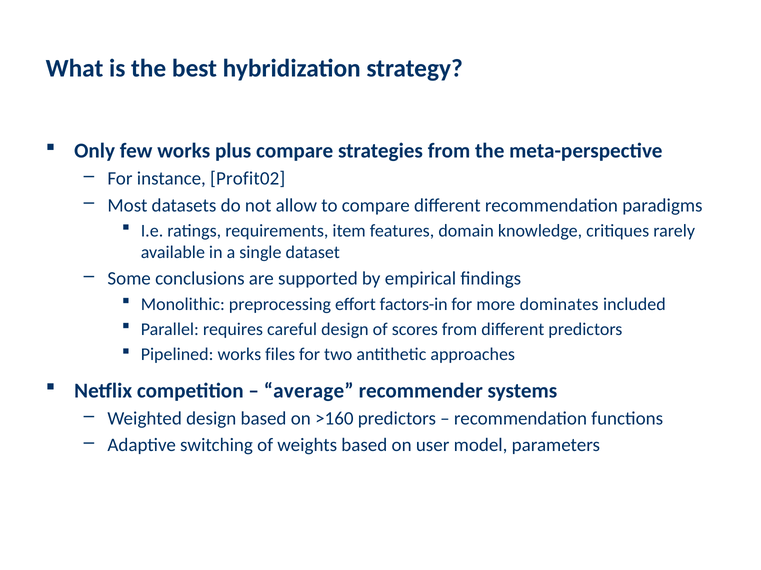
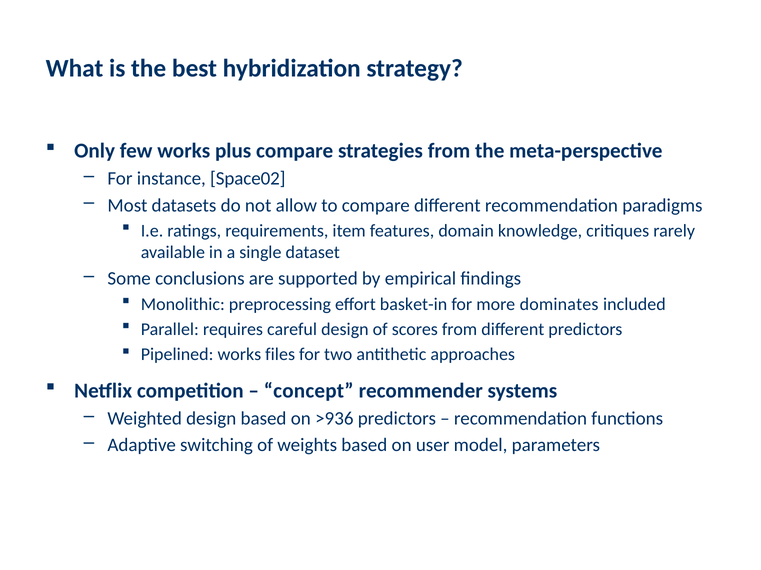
Profit02: Profit02 -> Space02 (248, 179)
factors-in: factors-in -> basket-in (414, 305)
average: average -> concept (309, 391)
>160: >160 -> >936 (334, 419)
